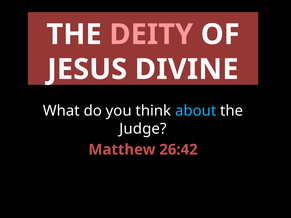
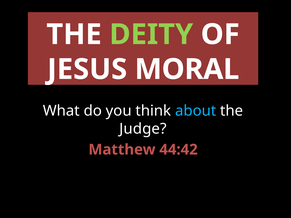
DEITY colour: pink -> light green (151, 35)
DIVINE: DIVINE -> MORAL (187, 69)
26:42: 26:42 -> 44:42 (179, 150)
